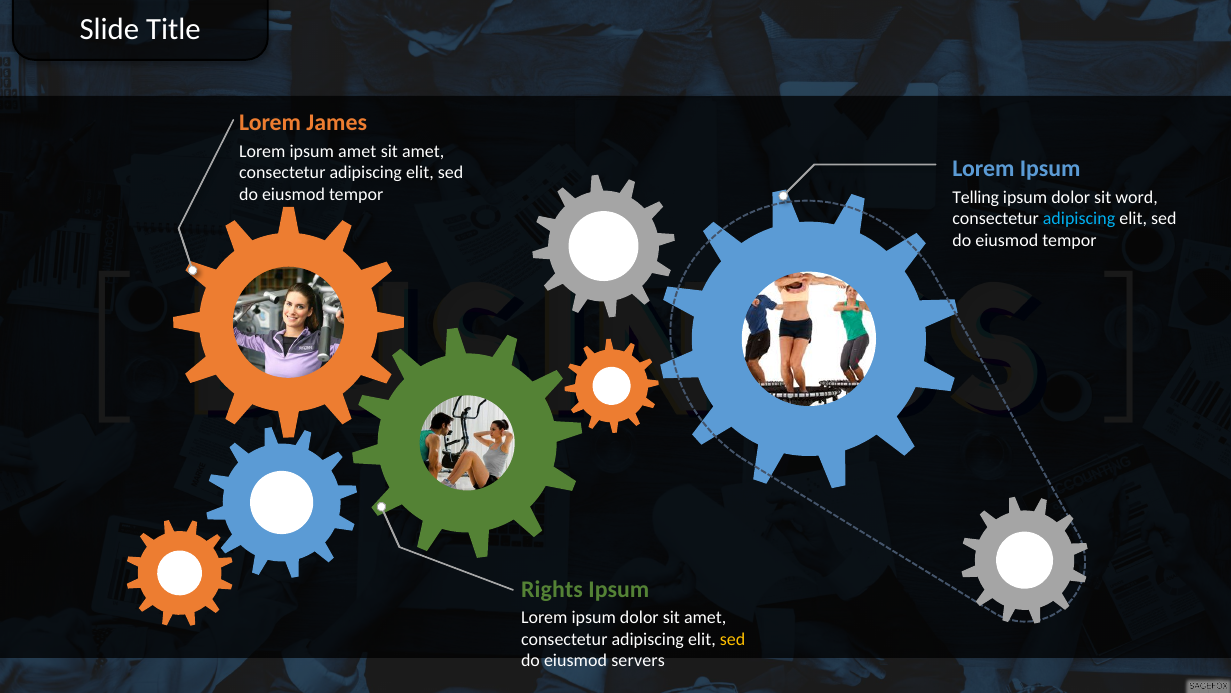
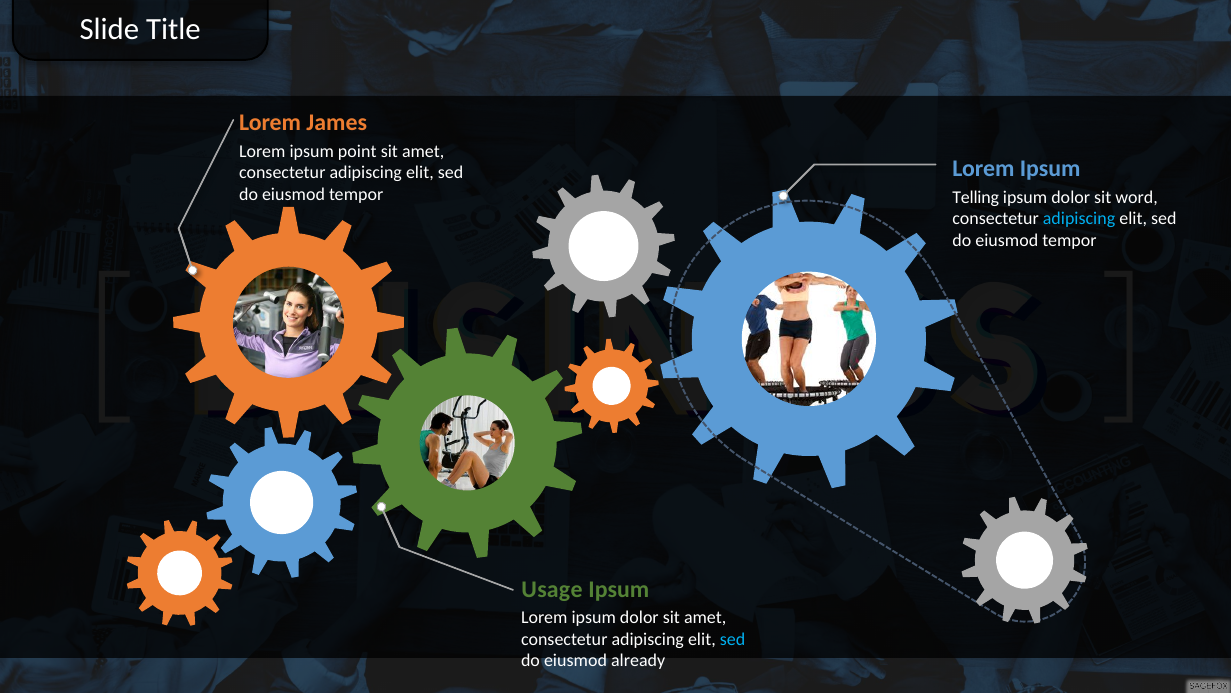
ipsum amet: amet -> point (357, 151)
Rights: Rights -> Usage (552, 589)
sed colour: yellow -> light blue (733, 639)
servers: servers -> already (638, 660)
